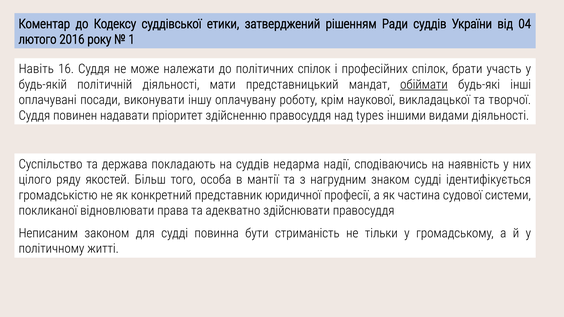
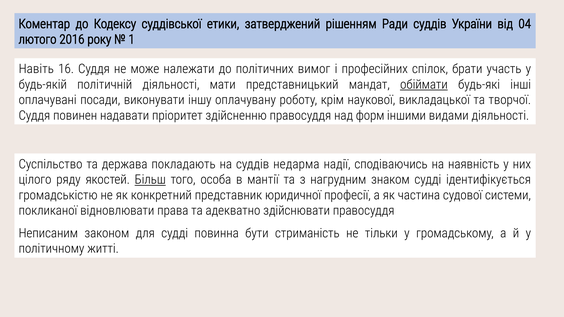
політичних спілок: спілок -> вимог (314, 69)
types: types -> форм (370, 116)
Більш underline: none -> present (150, 180)
